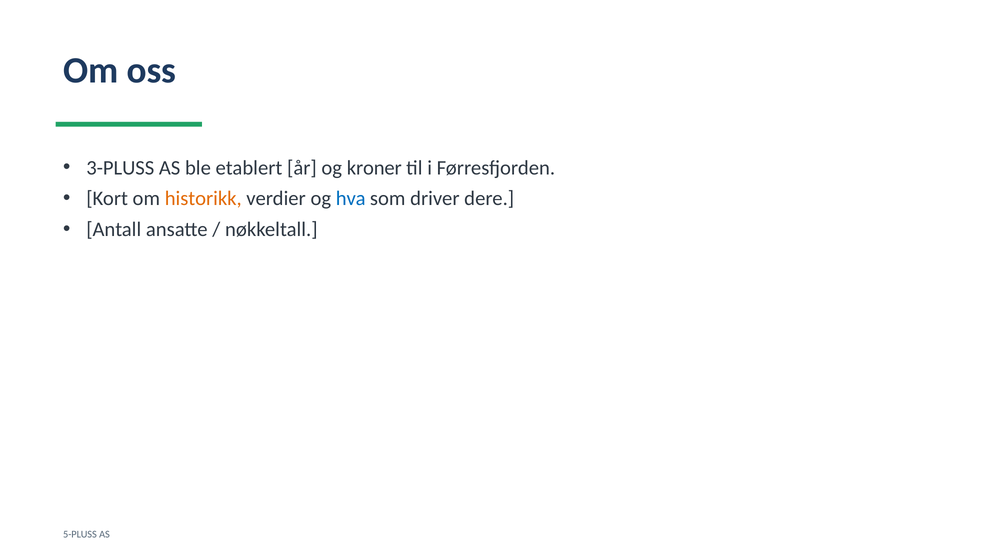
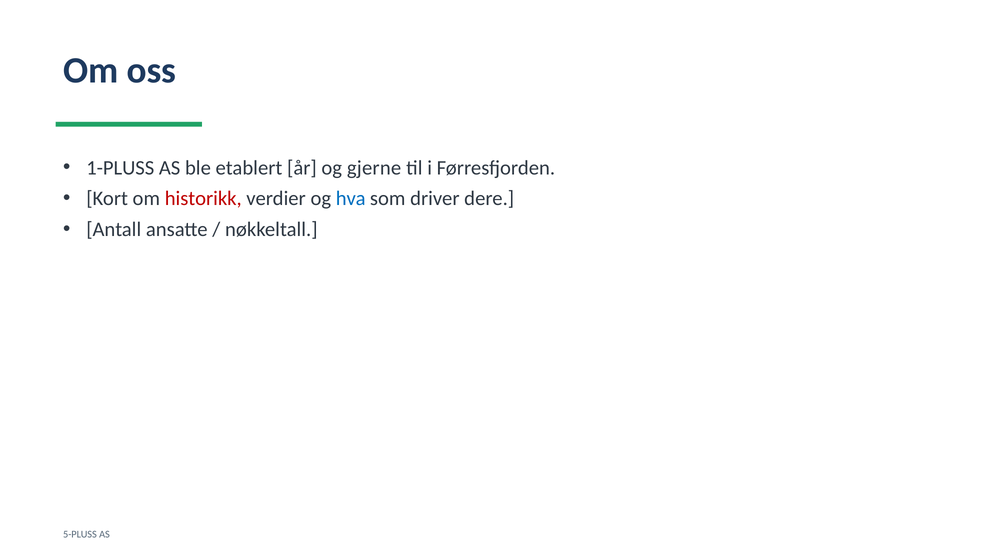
3-PLUSS: 3-PLUSS -> 1-PLUSS (120, 168)
kroner: kroner -> gjerne (374, 168)
historikk colour: orange -> red (203, 199)
